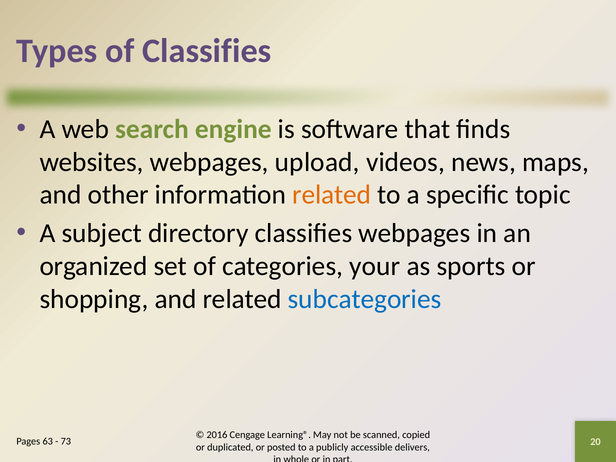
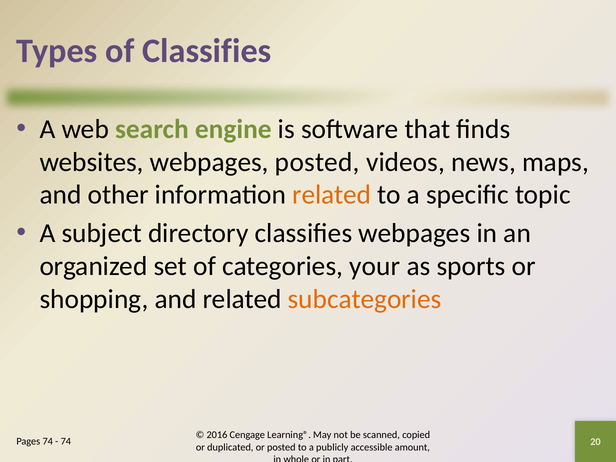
webpages upload: upload -> posted (317, 162)
subcategories colour: blue -> orange (365, 299)
Pages 63: 63 -> 74 (48, 441)
73: 73 -> 74 (66, 441)
delivers: delivers -> amount (412, 447)
